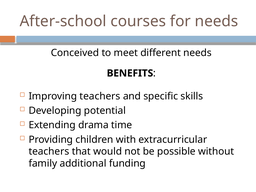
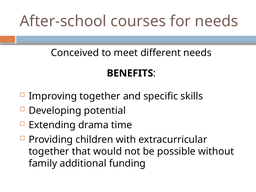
Improving teachers: teachers -> together (100, 96)
teachers: teachers -> together (49, 151)
